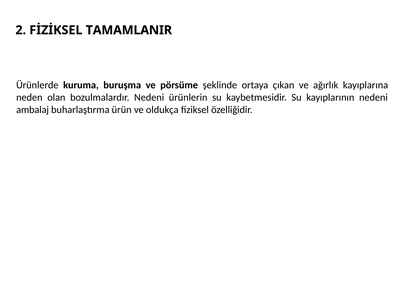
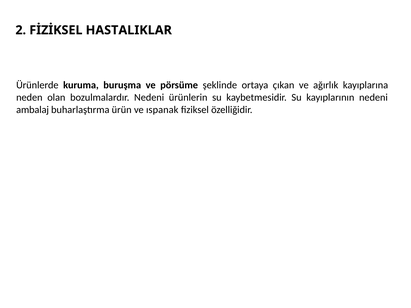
TAMAMLANIR: TAMAMLANIR -> HASTALIKLAR (129, 30)
oldukça: oldukça -> ıspanak (162, 110)
